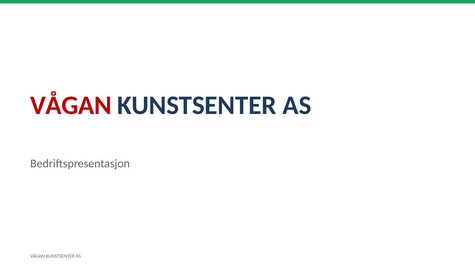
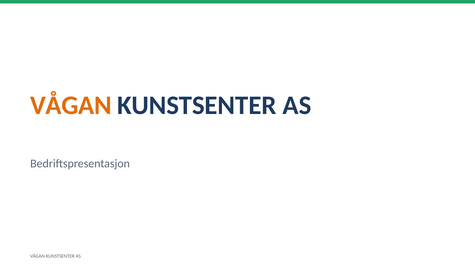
VÅGAN colour: red -> orange (71, 105)
